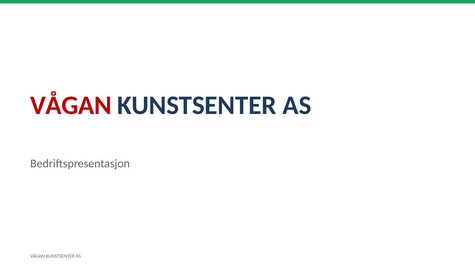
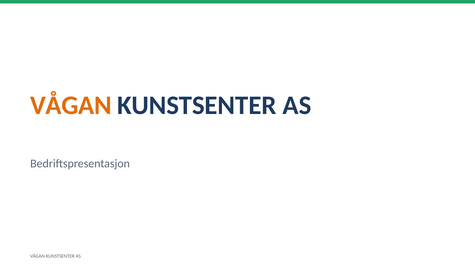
VÅGAN colour: red -> orange (71, 105)
